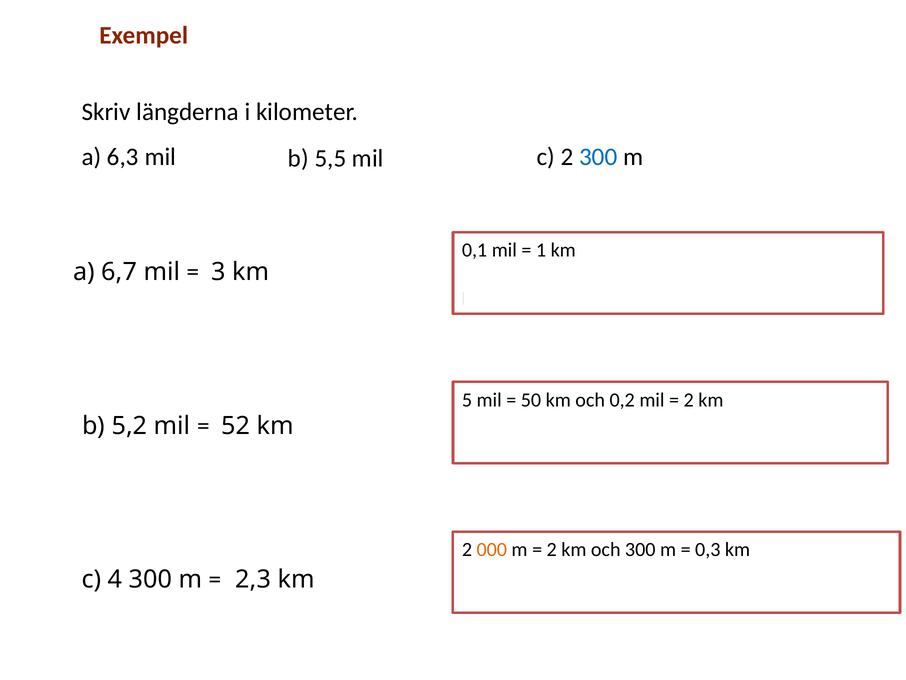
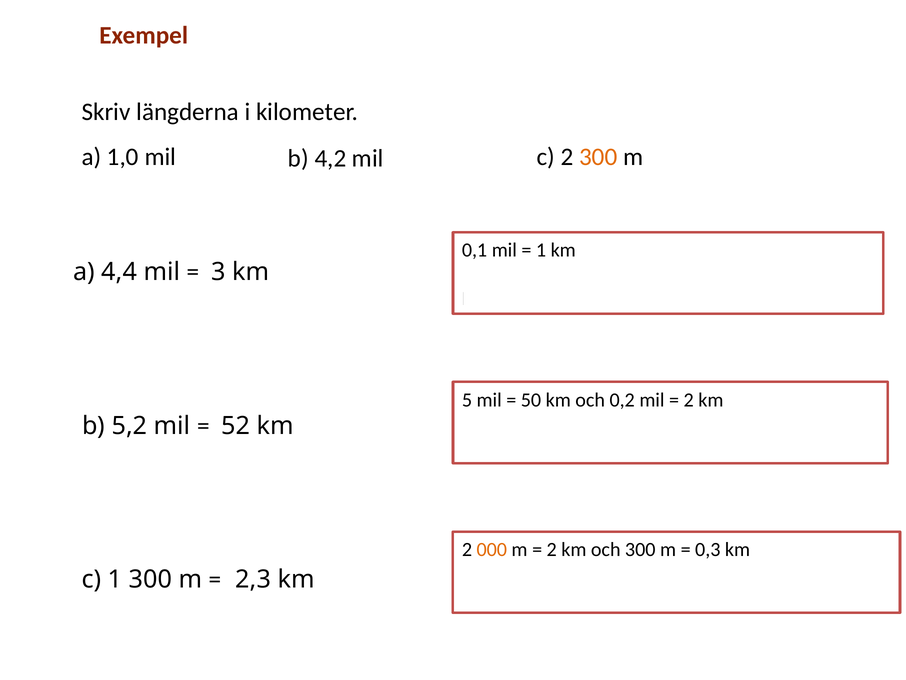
6,3: 6,3 -> 1,0 (123, 157)
5,5: 5,5 -> 4,2 (330, 158)
300 colour: blue -> orange (598, 157)
6,7: 6,7 -> 4,4 (119, 272)
c 4: 4 -> 1 (115, 579)
